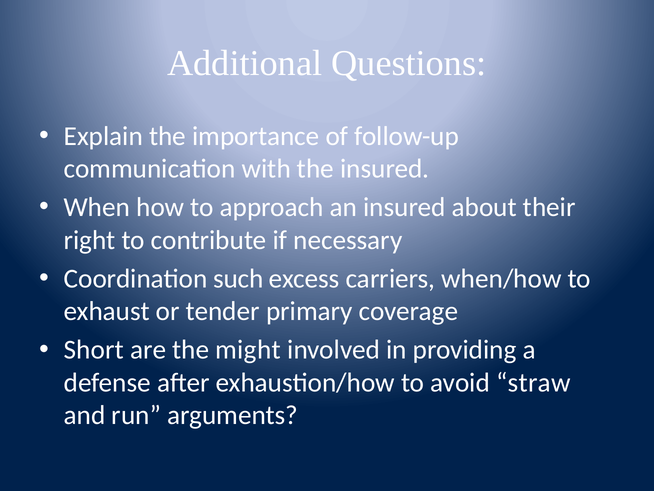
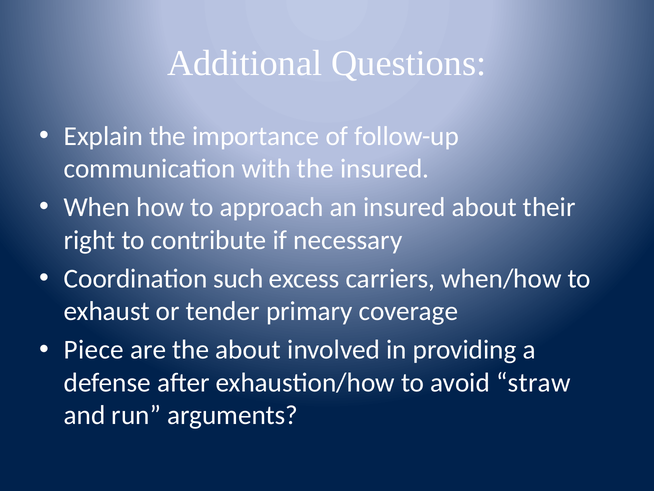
Short: Short -> Piece (94, 350)
the might: might -> about (248, 350)
